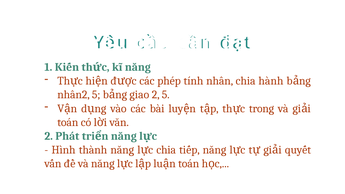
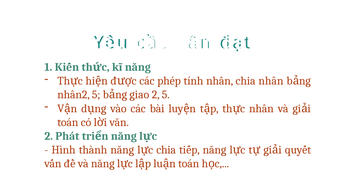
chia hành: hành -> nhân (271, 81)
trong: trong -> nhân (261, 109)
